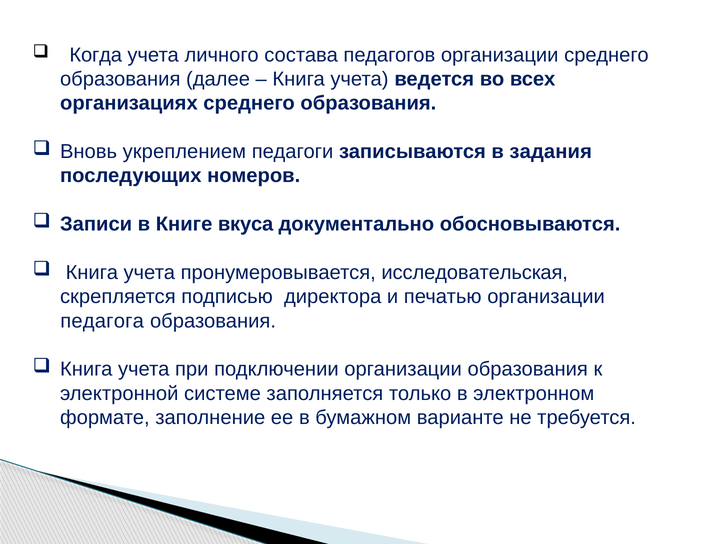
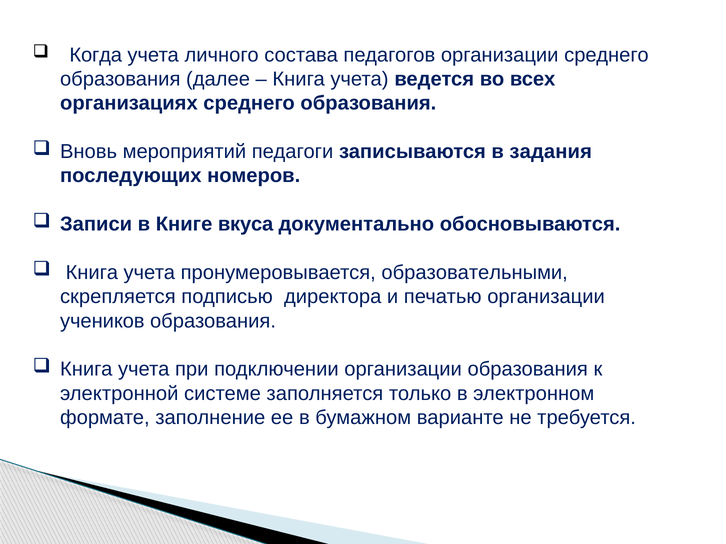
укреплением: укреплением -> мероприятий (184, 152)
исследовательская: исследовательская -> образовательными (475, 273)
педагога: педагога -> учеников (102, 321)
